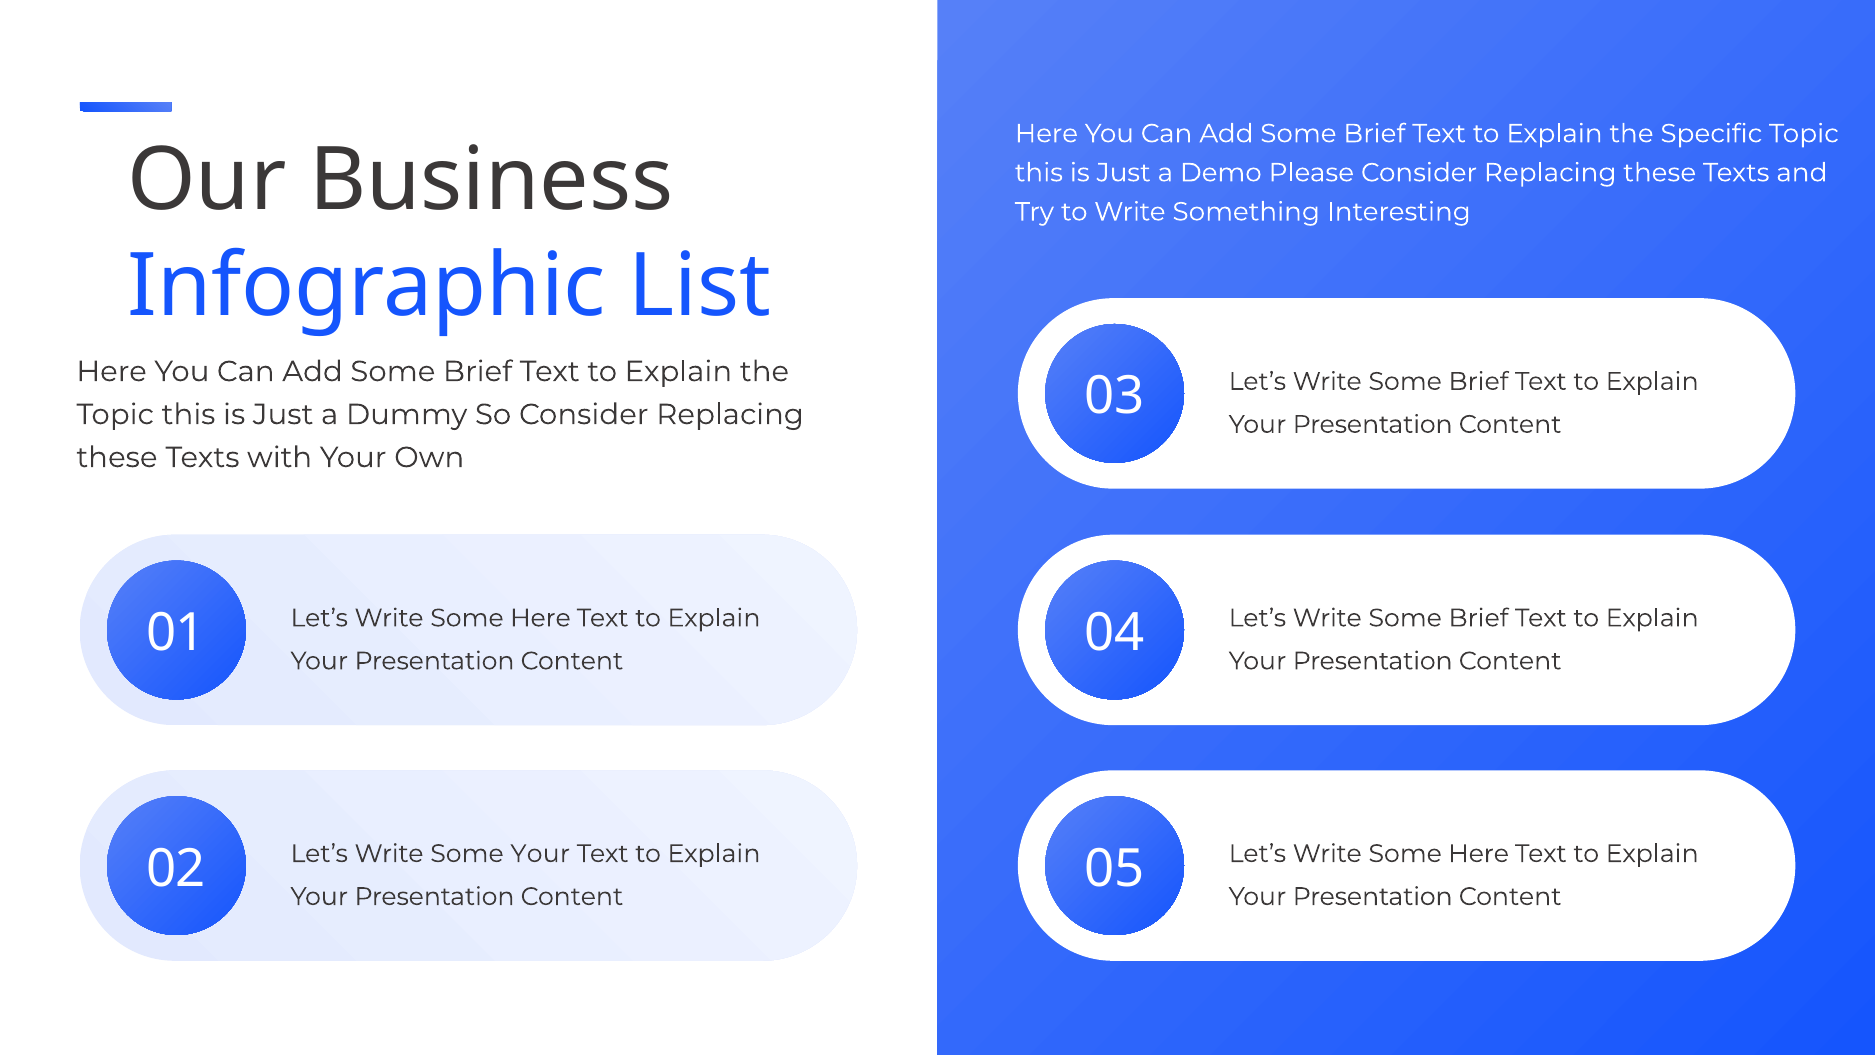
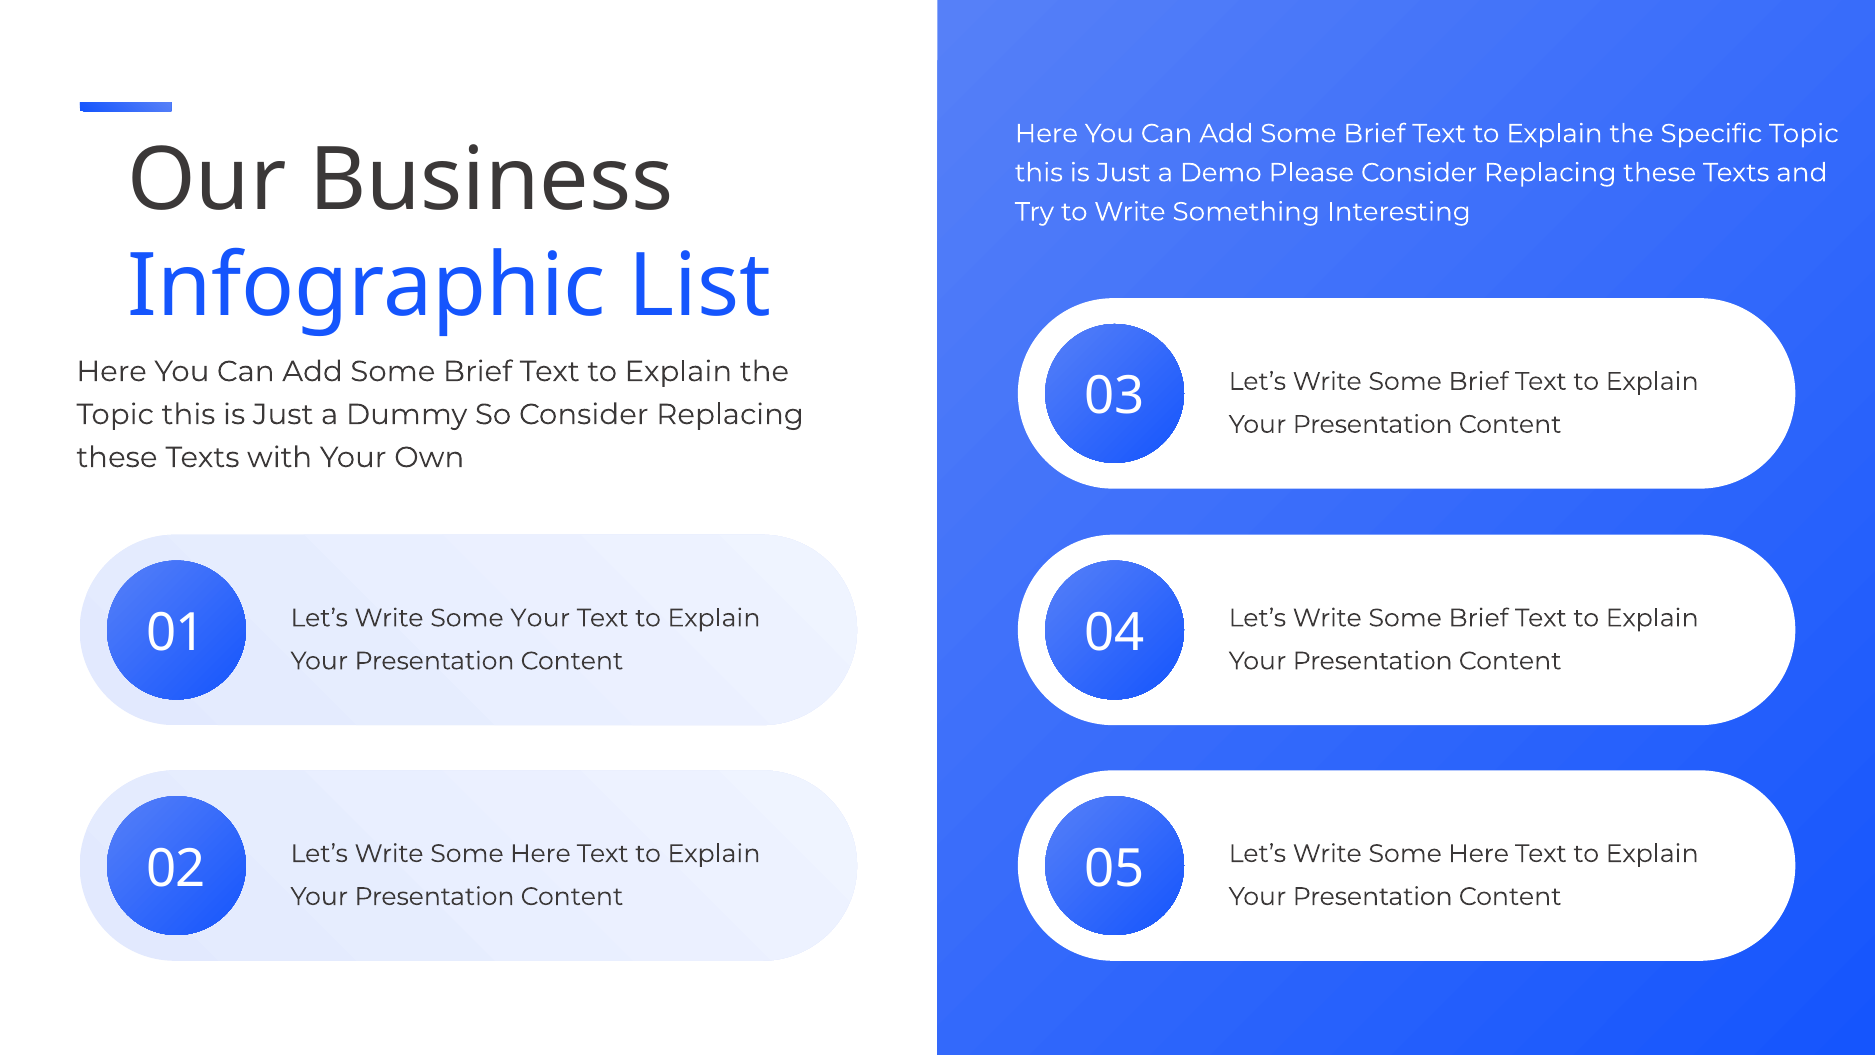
Here: Here -> Your (540, 618)
Your: Your -> Here (540, 853)
